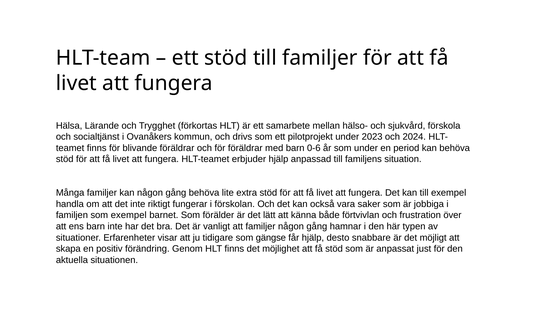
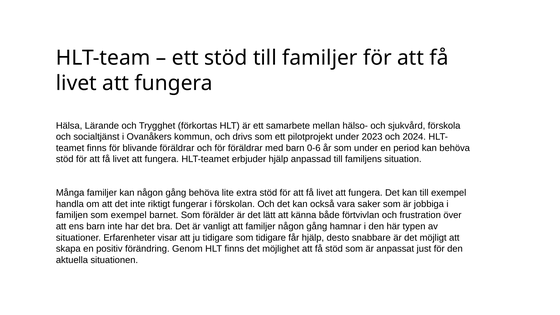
som gängse: gängse -> tidigare (271, 238)
